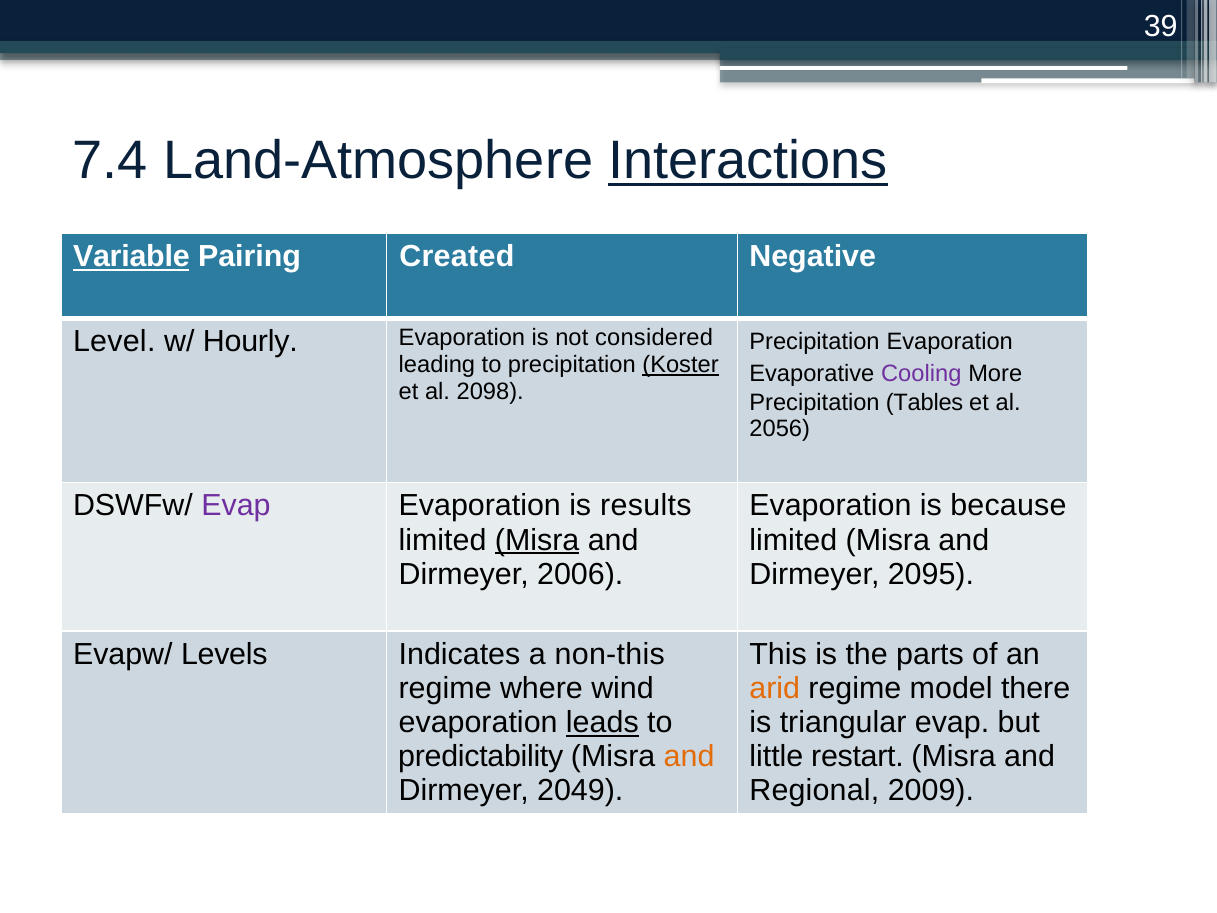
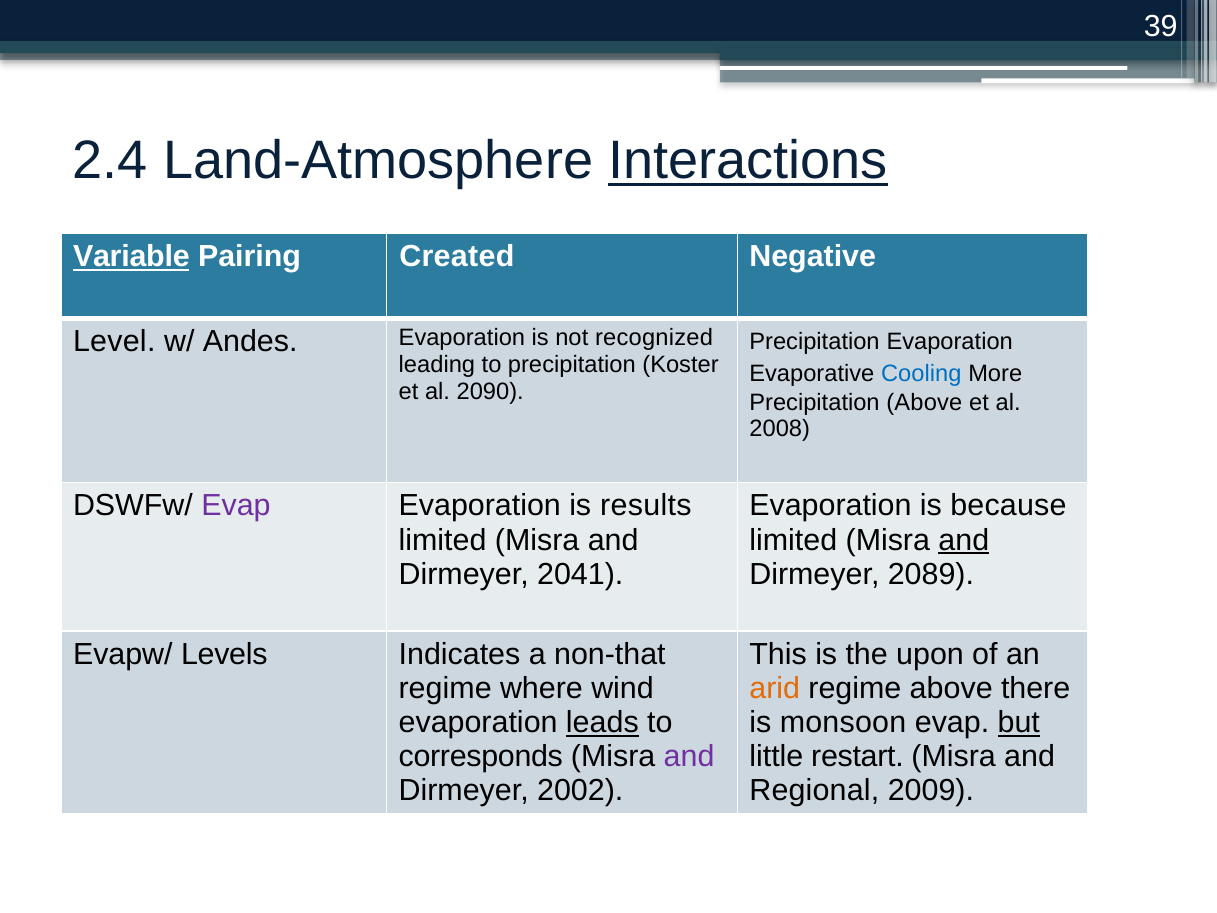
7.4: 7.4 -> 2.4 (110, 161)
Hourly: Hourly -> Andes (250, 342)
considered: considered -> recognized (654, 338)
Koster underline: present -> none (681, 365)
Cooling colour: purple -> blue (921, 374)
2098: 2098 -> 2090 (490, 391)
Precipitation Tables: Tables -> Above (924, 402)
2056: 2056 -> 2008 (780, 429)
Misra underline: present -> none (537, 540)
and underline: none -> present (964, 540)
2006: 2006 -> 2041 (580, 574)
2095: 2095 -> 2089 (931, 574)
non-this: non-this -> non-that (610, 654)
parts: parts -> upon (930, 654)
regime model: model -> above (951, 688)
triangular: triangular -> monsoon (843, 722)
but underline: none -> present (1019, 722)
predictability: predictability -> corresponds (481, 756)
and colour: orange -> purple (689, 756)
2049: 2049 -> 2002 (580, 791)
